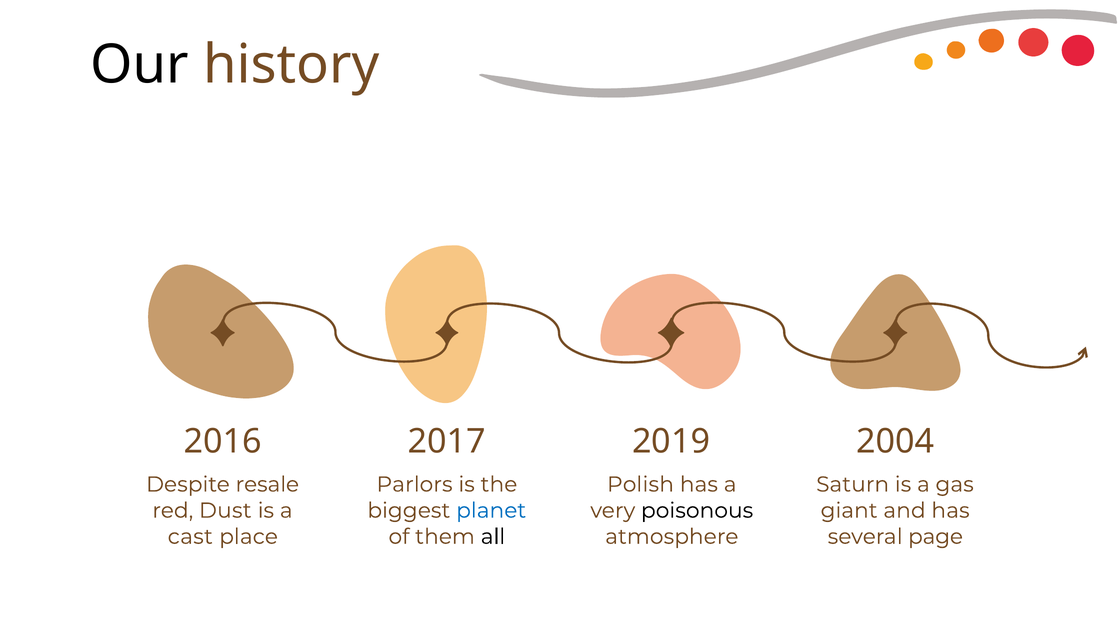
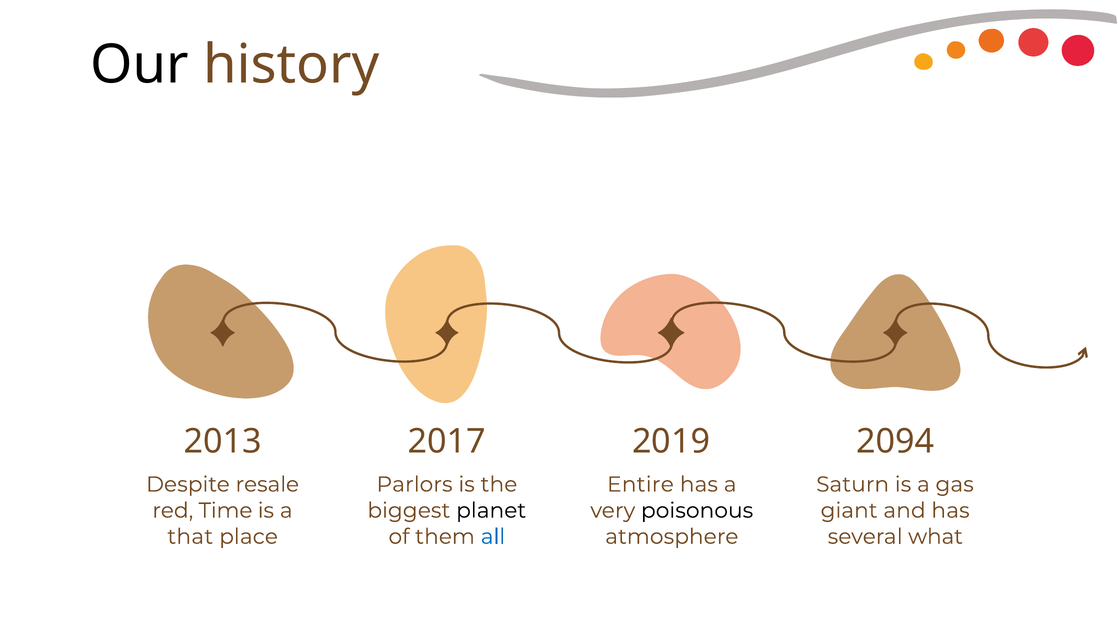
2016: 2016 -> 2013 (223, 442)
2004: 2004 -> 2094 (895, 442)
Polish: Polish -> Entire (640, 484)
Dust: Dust -> Time (226, 510)
planet colour: blue -> black (491, 510)
cast: cast -> that (190, 537)
all colour: black -> blue (493, 537)
page: page -> what (936, 537)
